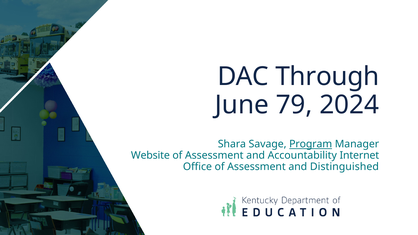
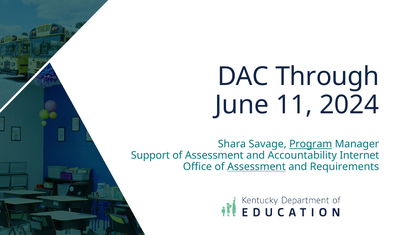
79: 79 -> 11 (294, 105)
Website: Website -> Support (150, 155)
Assessment underline: none -> present (256, 167)
Distinguished: Distinguished -> Requirements (344, 167)
